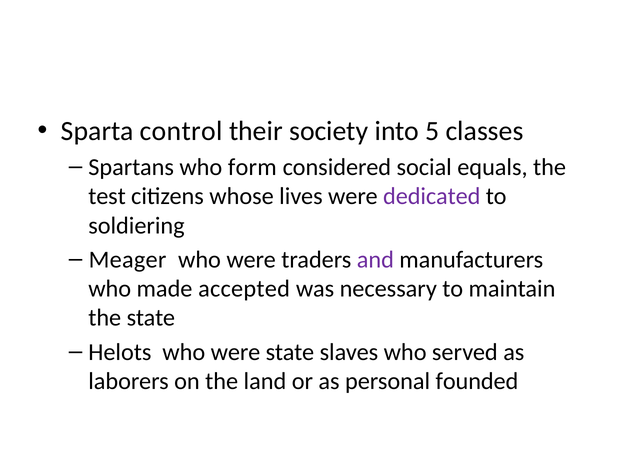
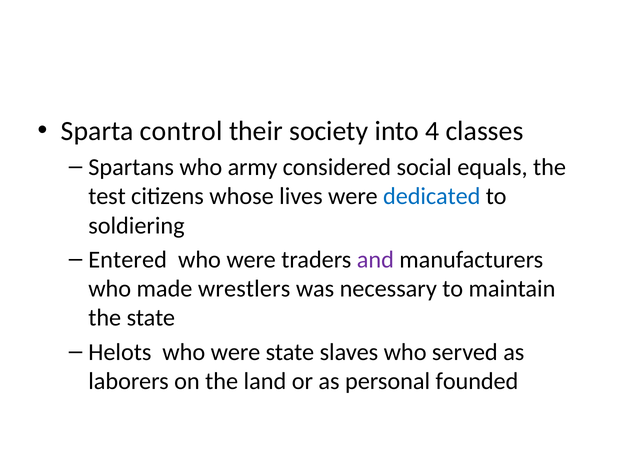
5: 5 -> 4 (432, 131)
form: form -> army (253, 167)
dedicated colour: purple -> blue (432, 196)
Meager: Meager -> Entered (128, 259)
accepted: accepted -> wrestlers (244, 289)
